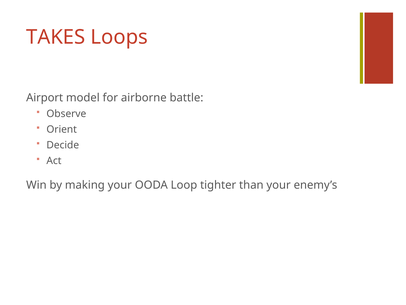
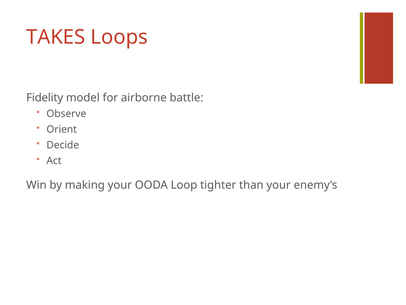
Airport: Airport -> Fidelity (45, 98)
